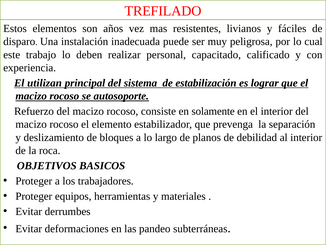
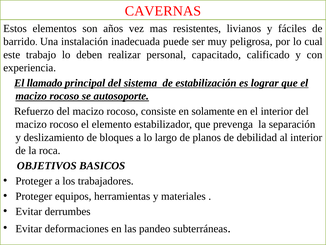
TREFILADO: TREFILADO -> CAVERNAS (163, 11)
disparo: disparo -> barrido (19, 42)
utilizan: utilizan -> llamado (45, 83)
